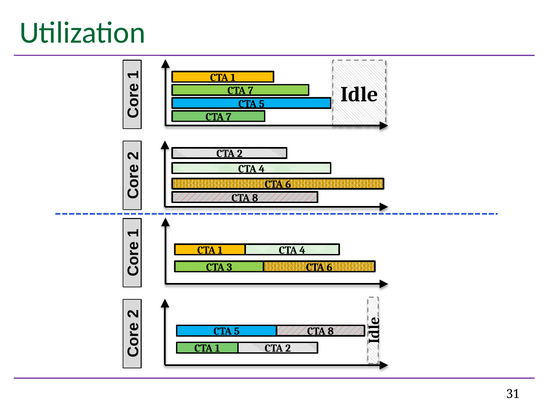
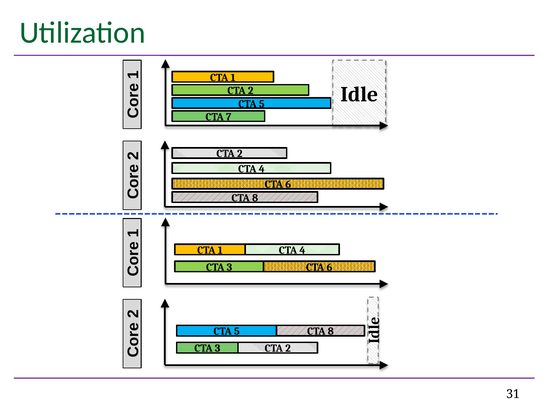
7: 7 -> 2 (251, 91)
1: 1 -> 3 (218, 348)
